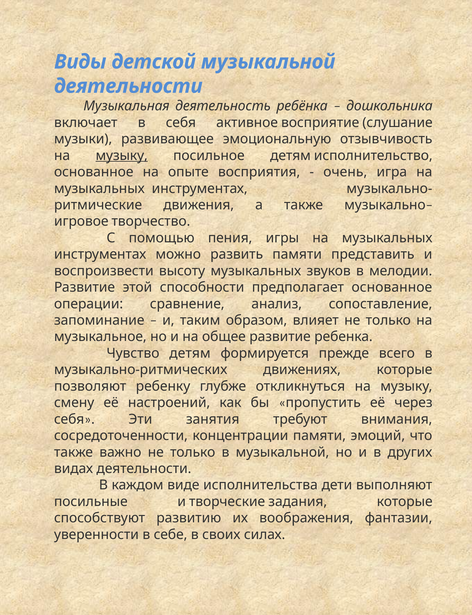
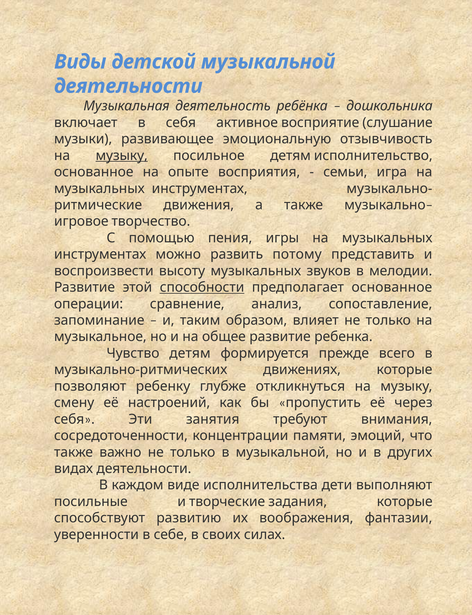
очень: очень -> семьи (345, 172)
развить памяти: памяти -> потому (297, 255)
способности underline: none -> present (202, 288)
